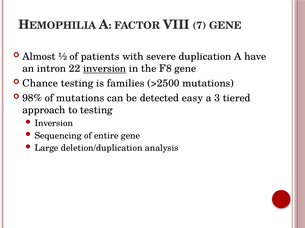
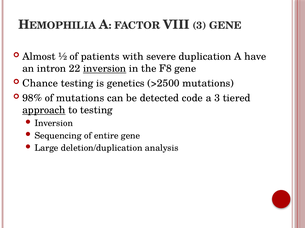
VIII 7: 7 -> 3 (199, 26)
families: families -> genetics (126, 84)
easy: easy -> code (192, 98)
approach underline: none -> present (44, 111)
